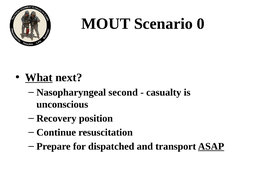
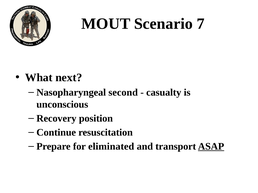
0: 0 -> 7 (201, 24)
What underline: present -> none (39, 78)
dispatched: dispatched -> eliminated (111, 147)
